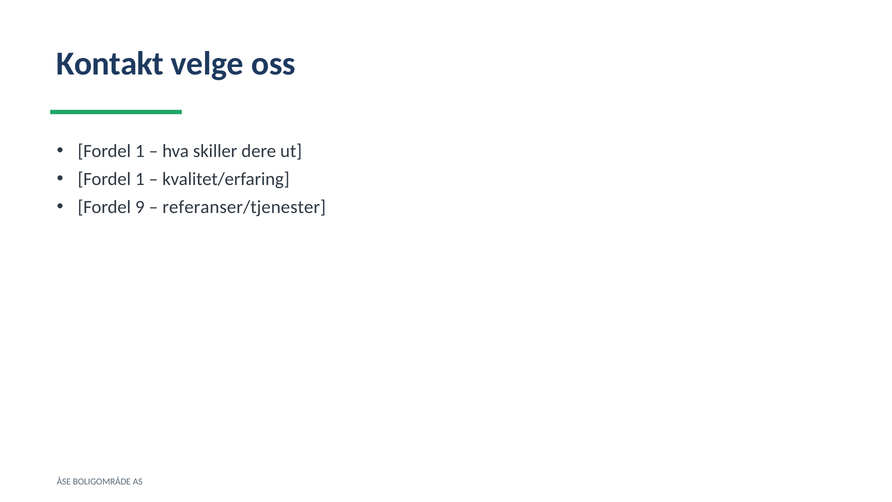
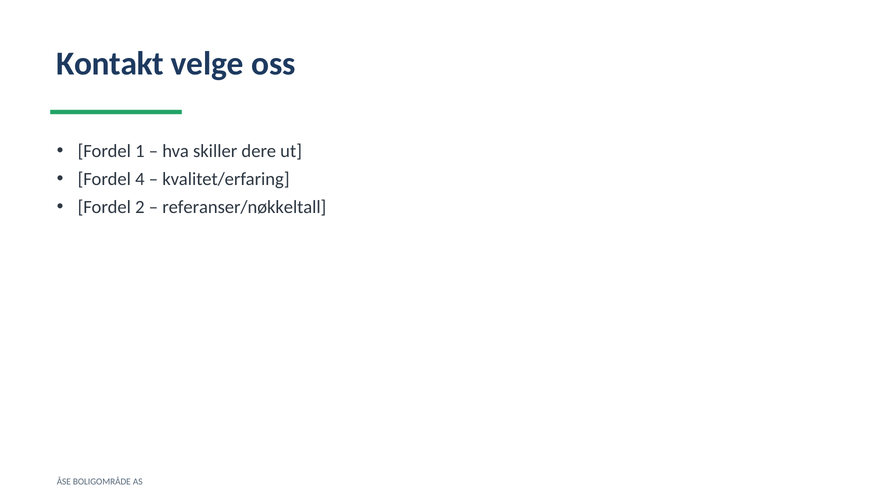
1: 1 -> 4 (140, 179)
9: 9 -> 2 (140, 207)
referanser/tjenester: referanser/tjenester -> referanser/nøkkeltall (244, 207)
